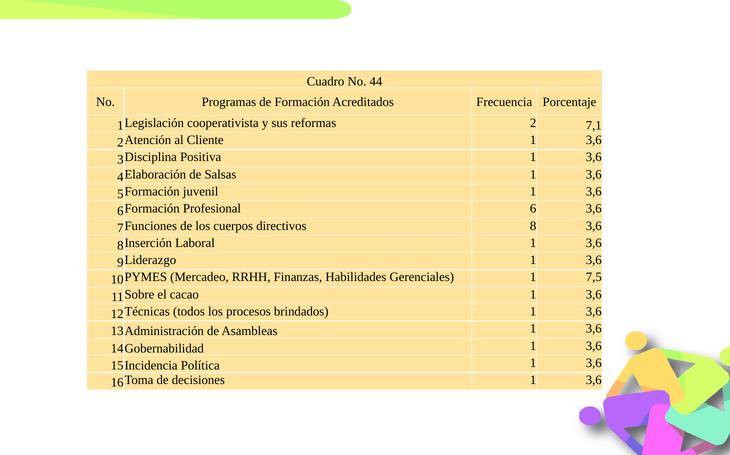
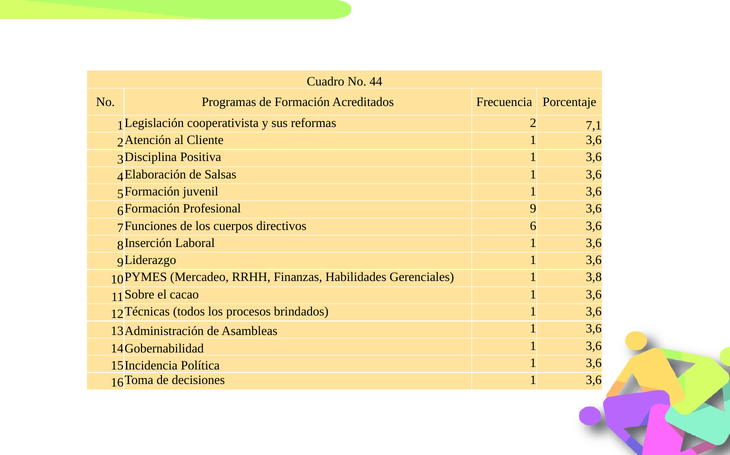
Profesional 6: 6 -> 9 (533, 208)
directivos 8: 8 -> 6 (533, 226)
7,5: 7,5 -> 3,8 (594, 277)
